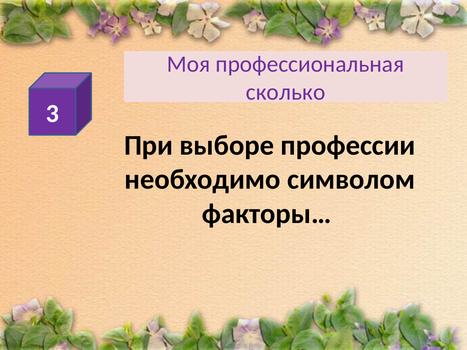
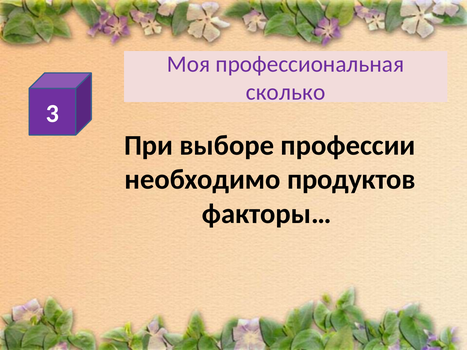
символом: символом -> продуктов (351, 180)
